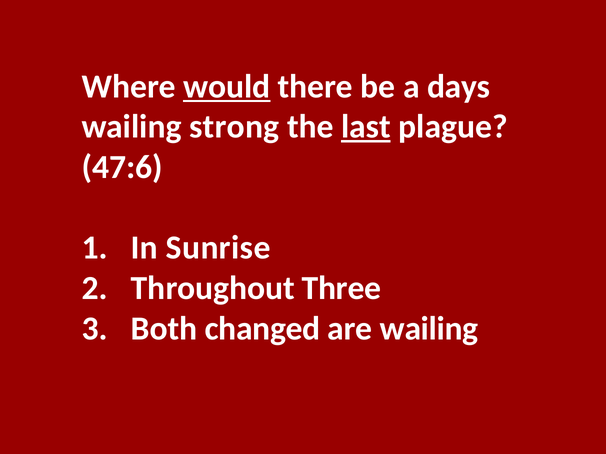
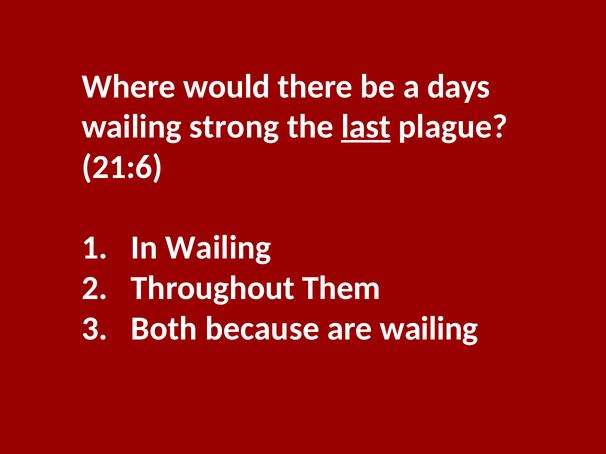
would underline: present -> none (227, 87)
47:6: 47:6 -> 21:6 (122, 167)
In Sunrise: Sunrise -> Wailing (218, 248)
Three: Three -> Them (342, 289)
changed: changed -> because (262, 329)
